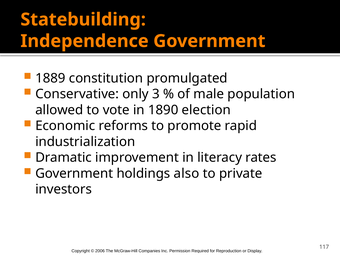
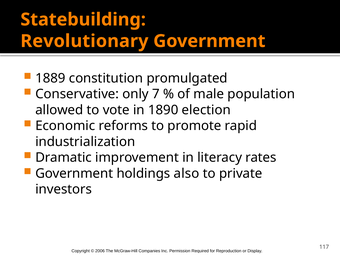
Independence: Independence -> Revolutionary (84, 41)
3: 3 -> 7 (156, 94)
